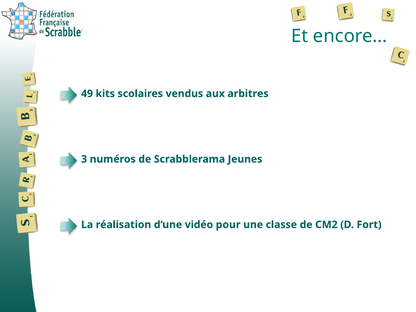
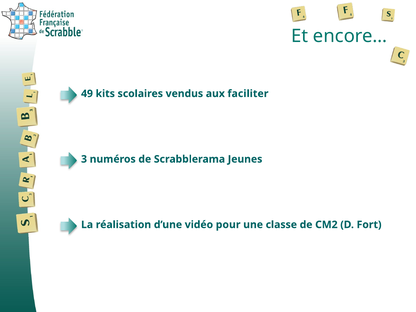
arbitres: arbitres -> faciliter (248, 94)
